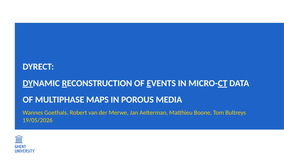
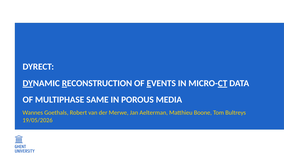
MAPS: MAPS -> SAME (97, 100)
